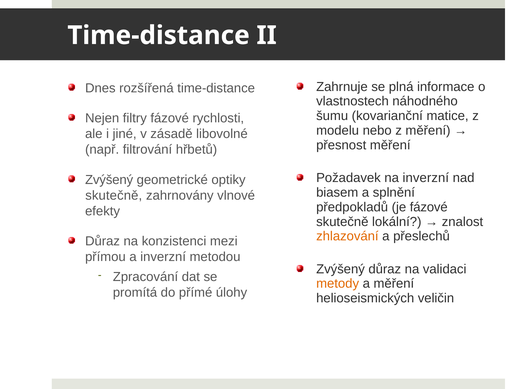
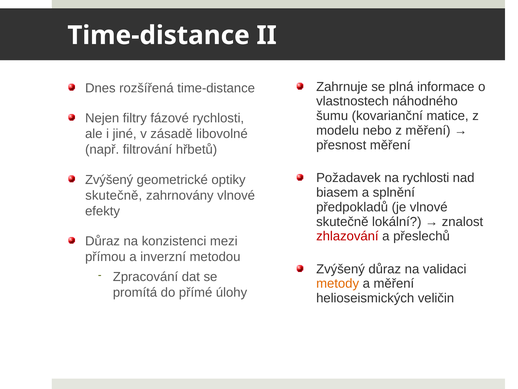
na inverzní: inverzní -> rychlosti (426, 178)
je fázové: fázové -> vlnové (429, 207)
zhlazování colour: orange -> red (347, 236)
